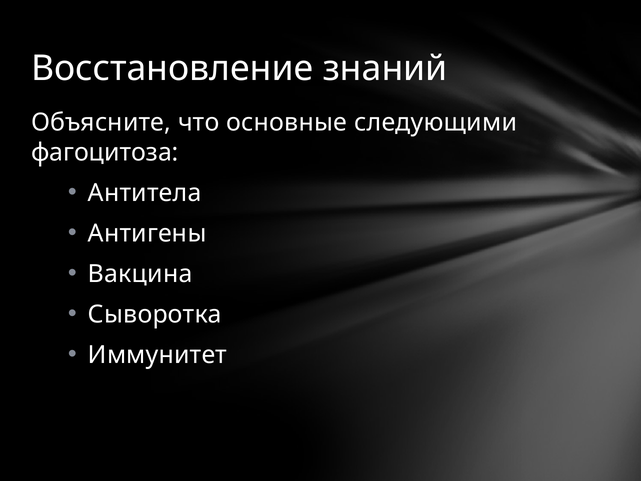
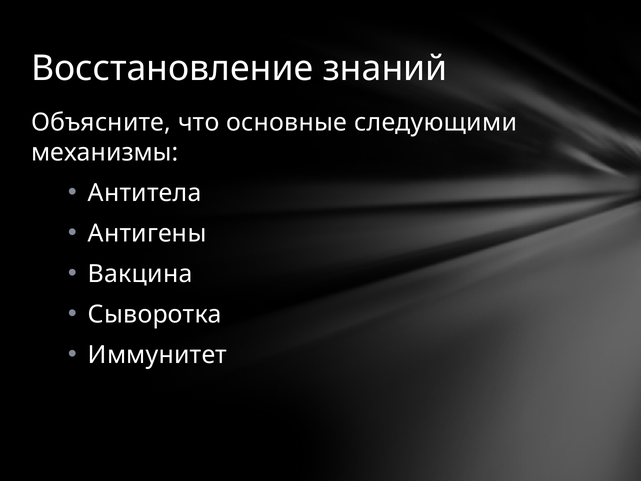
фагоцитоза: фагоцитоза -> механизмы (105, 152)
